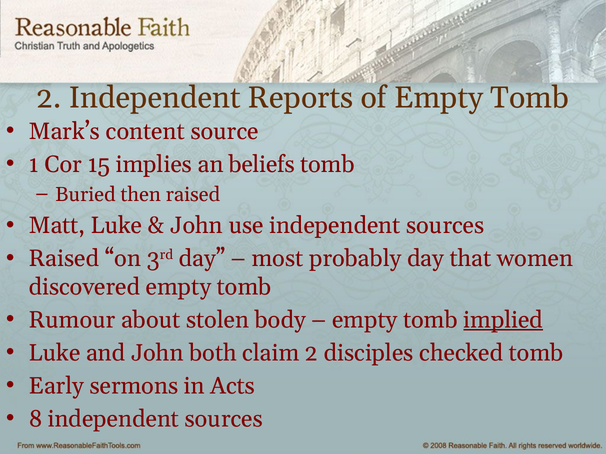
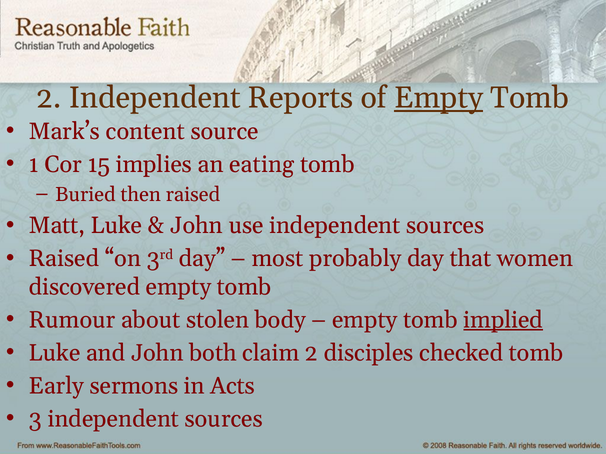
Empty underline: none -> present (439, 98)
beliefs: beliefs -> eating (262, 165)
8: 8 -> 3 (35, 419)
